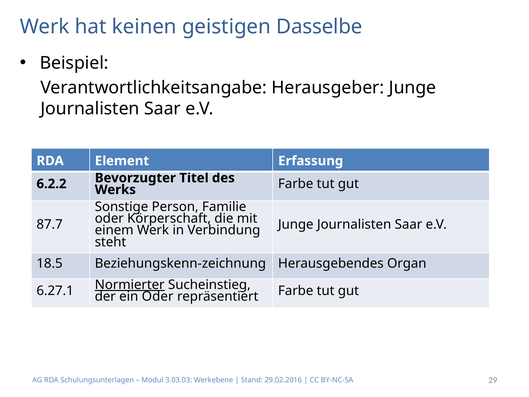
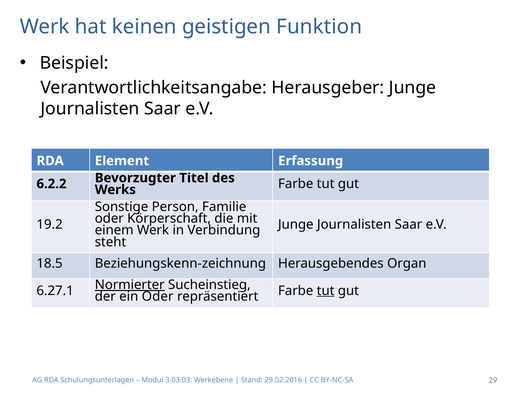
Dasselbe: Dasselbe -> Funktion (319, 27)
87.7: 87.7 -> 19.2 (50, 224)
tut underline: none -> present (326, 291)
